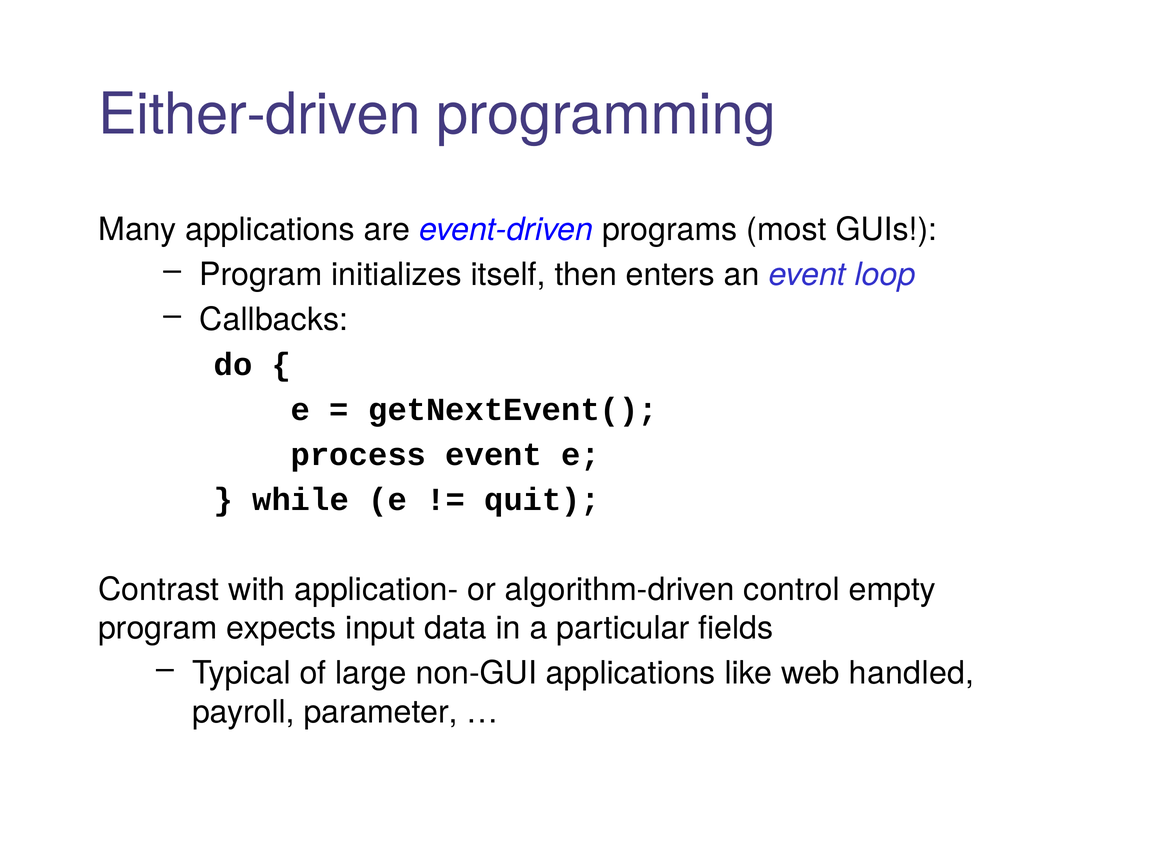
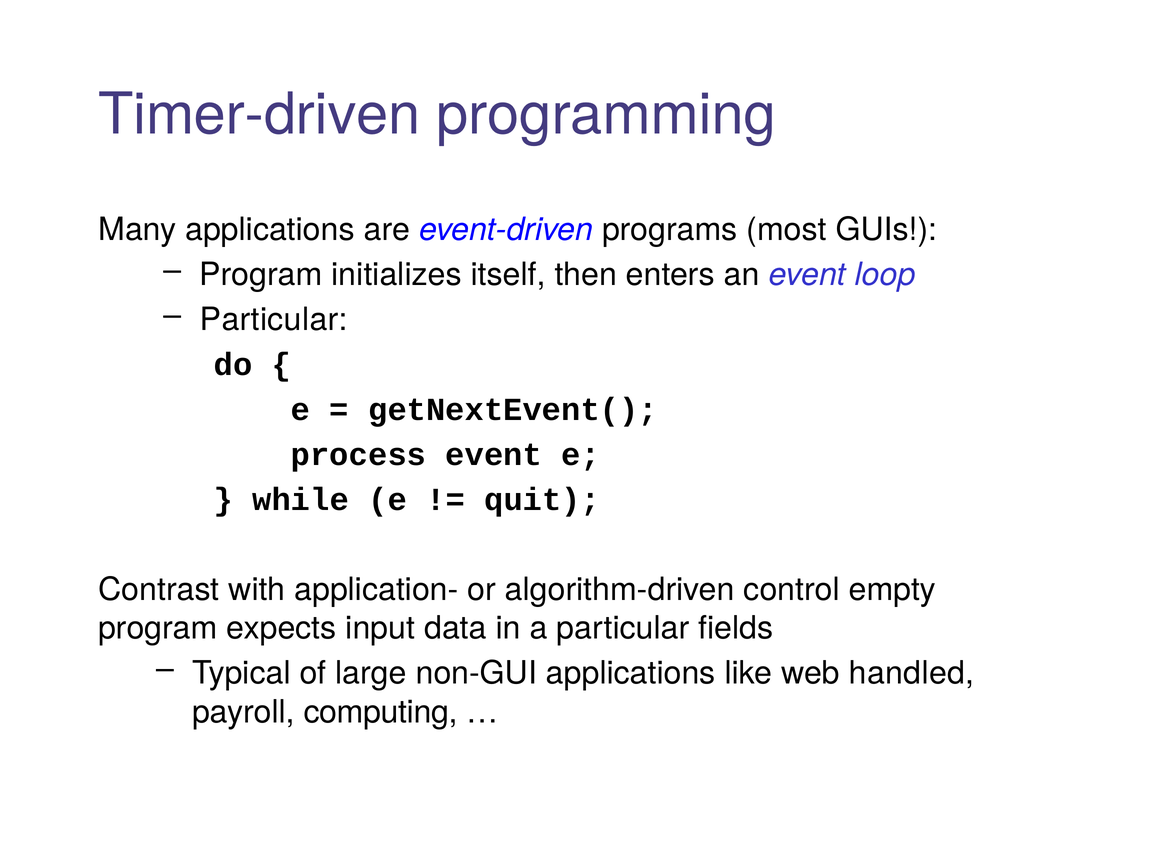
Either-driven: Either-driven -> Timer-driven (259, 115)
Callbacks: Callbacks -> Particular (274, 320)
parameter: parameter -> computing (381, 712)
